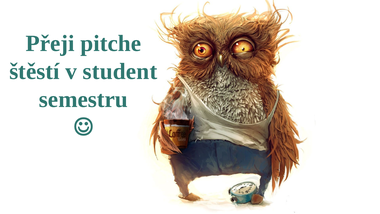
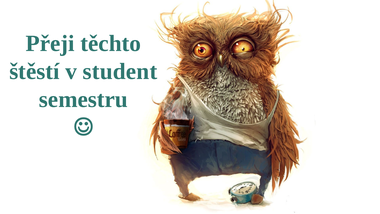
pitche: pitche -> těchto (111, 44)
